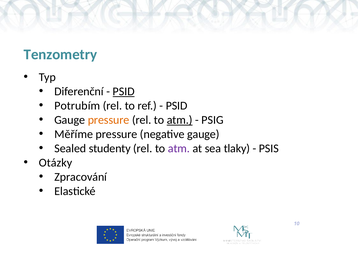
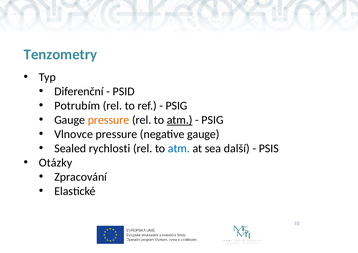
PSID underline: present -> none (124, 92)
PSID: PSID -> PSIG (177, 106)
Měříme: Měříme -> Vlnovce (74, 134)
studenty: studenty -> rychlosti (110, 149)
atm colour: purple -> blue (179, 149)
tlaky: tlaky -> další (237, 149)
